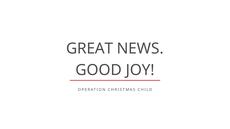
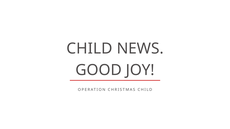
GREAT: GREAT -> CHILD (89, 49)
